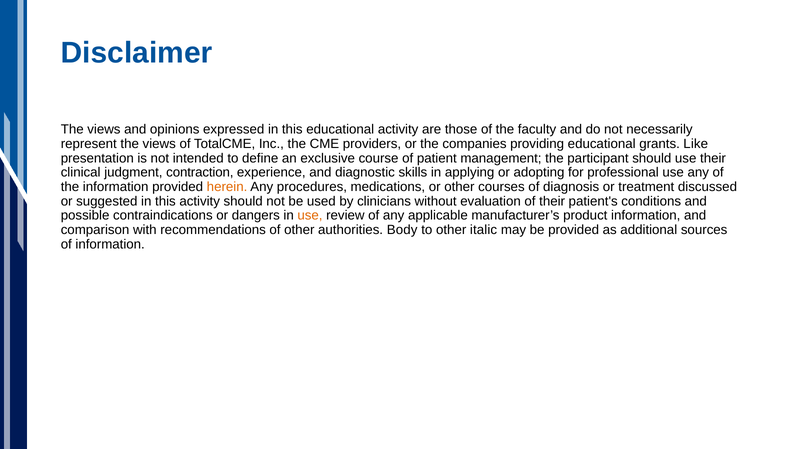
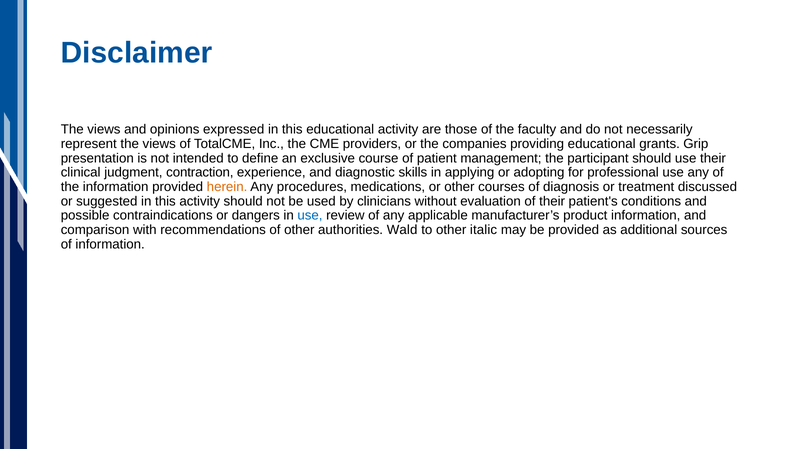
Like: Like -> Grip (696, 144)
use colour: orange -> blue (310, 216)
Body: Body -> Wald (402, 230)
